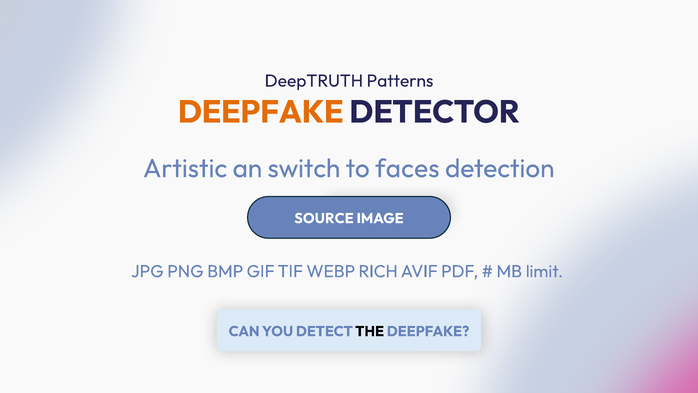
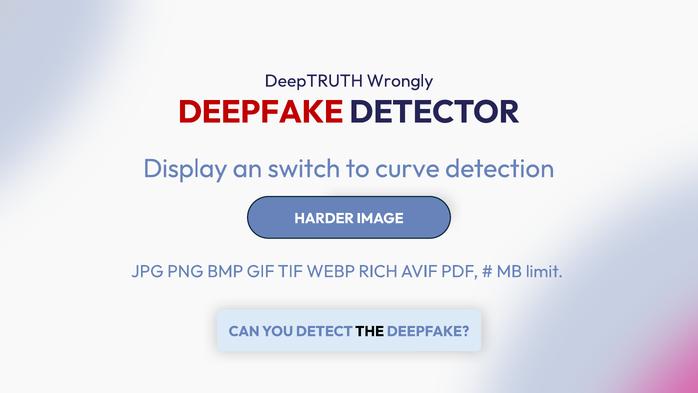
Patterns: Patterns -> Wrongly (400, 81)
DEEPFAKE colour: orange -> red (261, 112)
Artistic: Artistic -> Display (185, 168)
faces: faces -> curve (407, 168)
SOURCE: SOURCE -> HARDER (324, 218)
